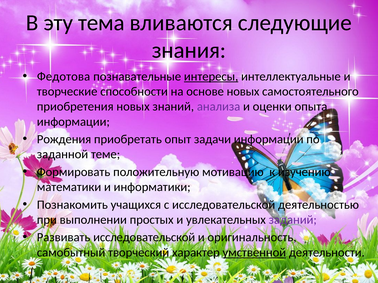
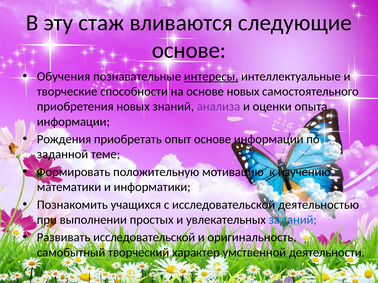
тема: тема -> стаж (101, 23)
знания: знания -> основе (189, 50)
Федотова: Федотова -> Обучения (64, 76)
опыт задачи: задачи -> основе (213, 139)
заданий colour: purple -> blue (293, 220)
умственной underline: present -> none (254, 253)
